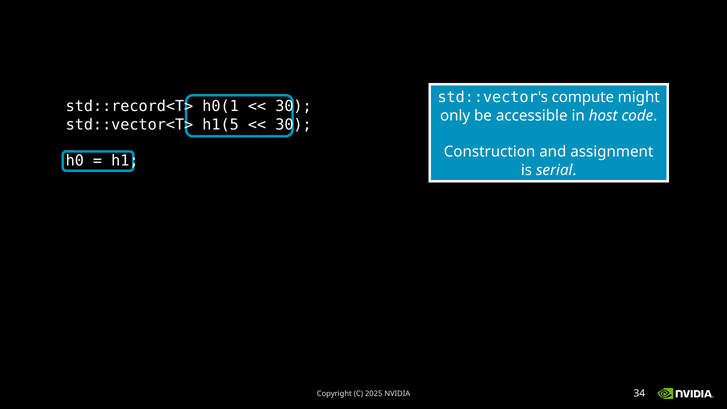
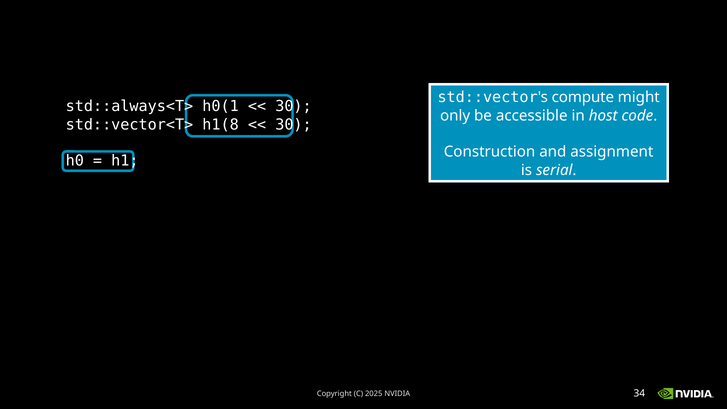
std::record<T>: std::record<T> -> std::always<T> (129, 106)
h1(5: h1(5 -> h1(8 (221, 125)
